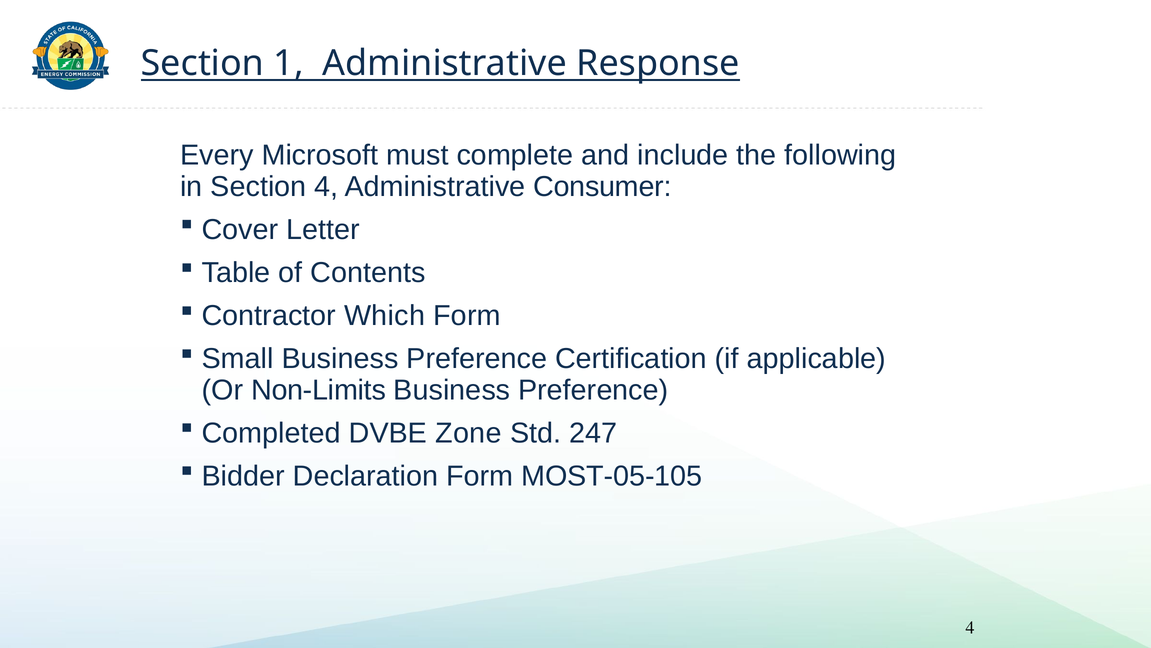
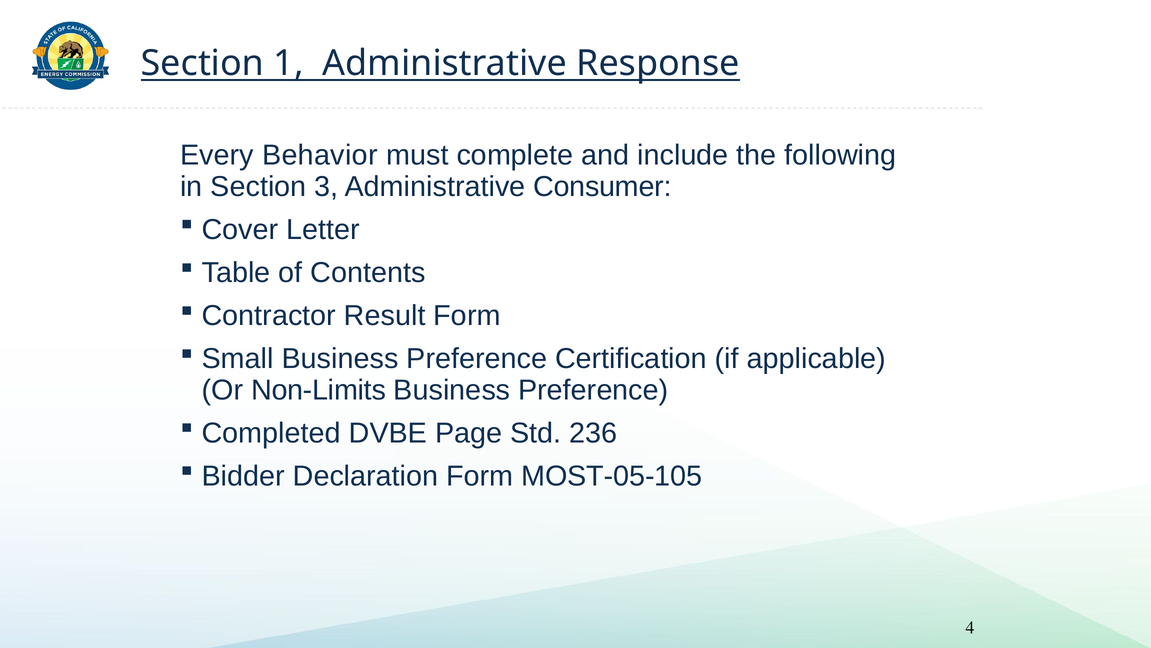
Microsoft: Microsoft -> Behavior (320, 155)
Section 4: 4 -> 3 (326, 186)
Which: Which -> Result (385, 316)
Zone: Zone -> Page (469, 433)
247: 247 -> 236 (593, 433)
